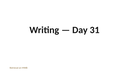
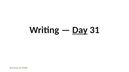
Day underline: none -> present (80, 30)
